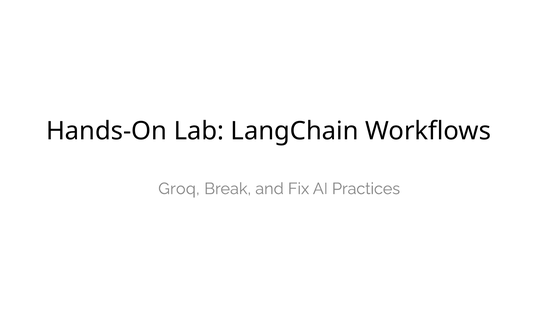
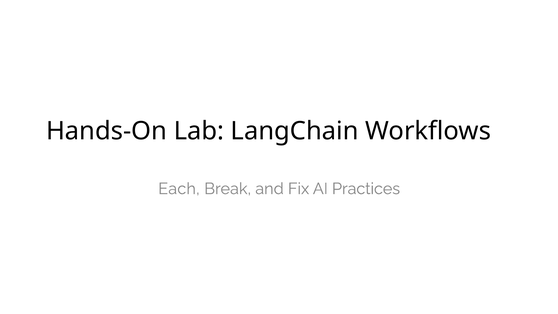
Groq: Groq -> Each (179, 189)
